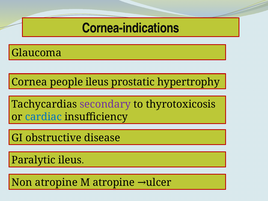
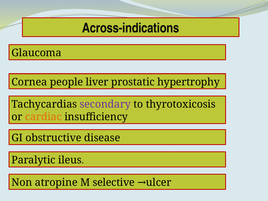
Cornea-indications: Cornea-indications -> Across-indications (131, 28)
people ileus: ileus -> liver (97, 82)
cardiac colour: blue -> orange (43, 117)
M atropine: atropine -> selective (114, 182)
